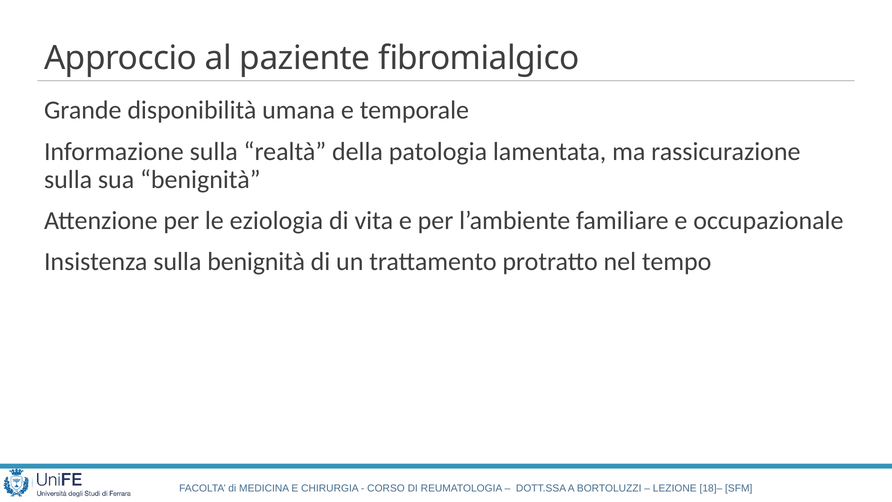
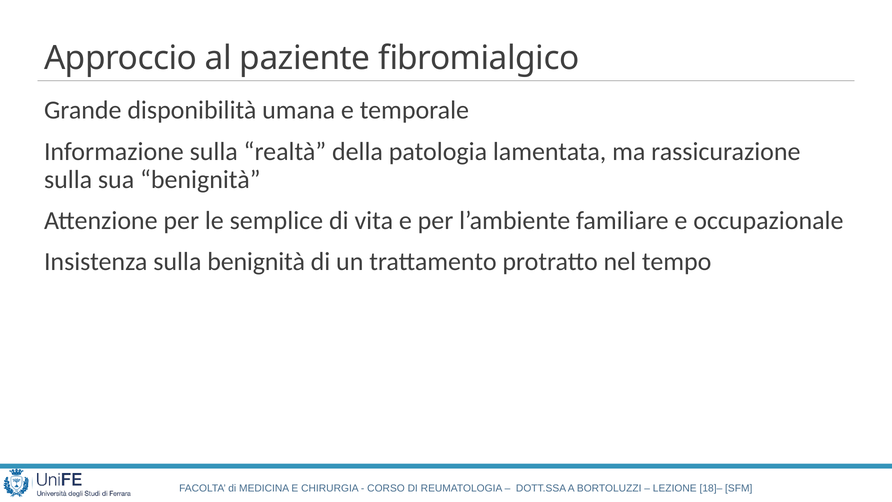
eziologia: eziologia -> semplice (276, 221)
